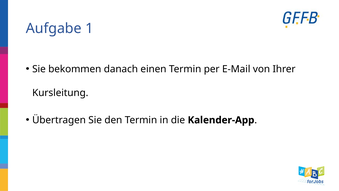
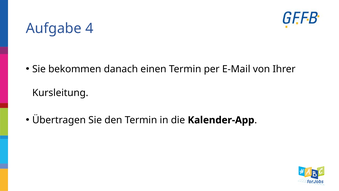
1: 1 -> 4 (89, 28)
